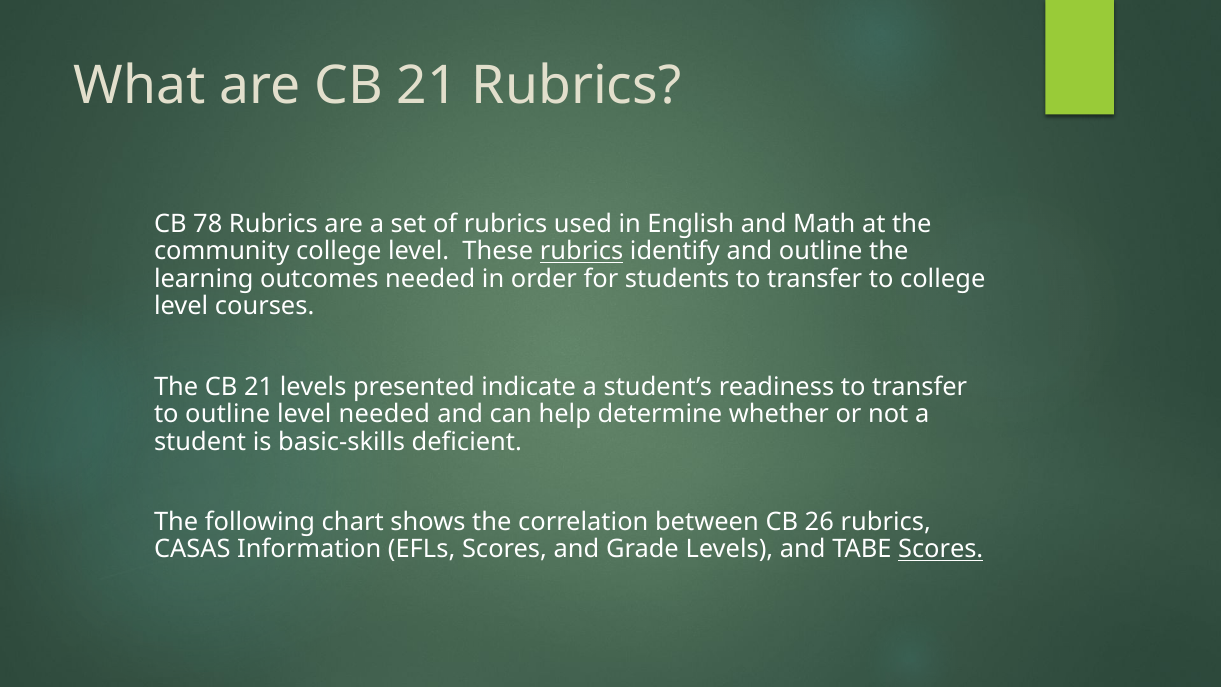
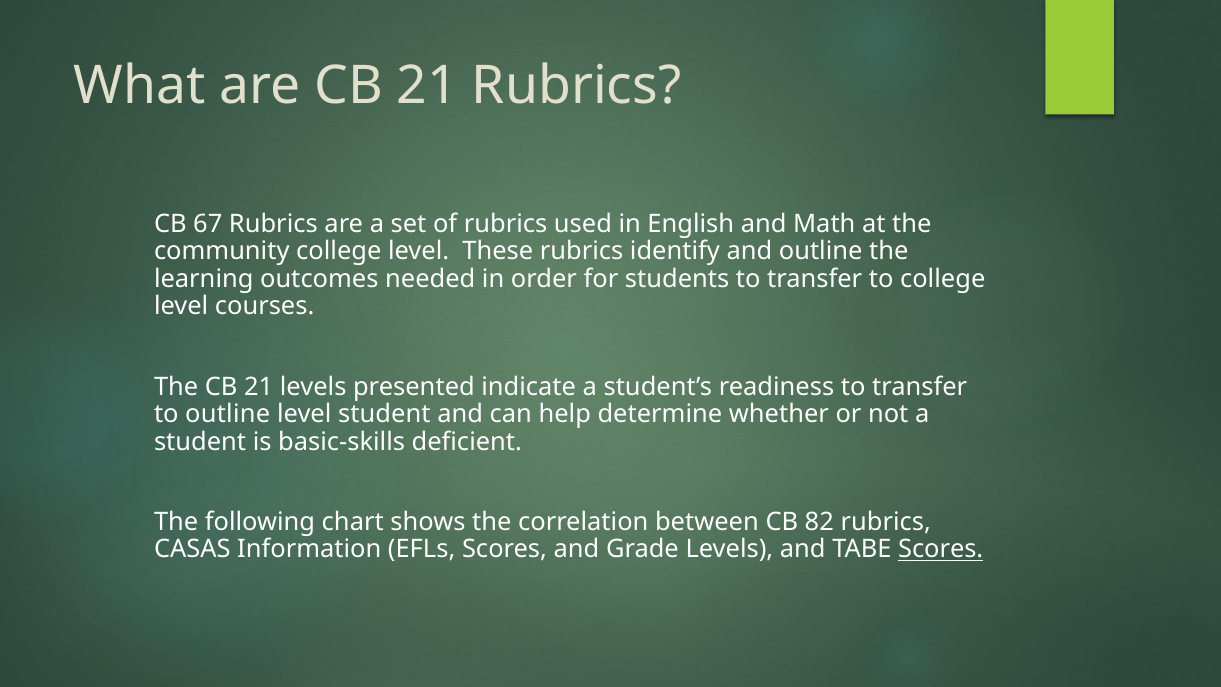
78: 78 -> 67 (208, 224)
rubrics underline: present -> none (582, 251)
level needed: needed -> student (384, 414)
26: 26 -> 82 (819, 522)
